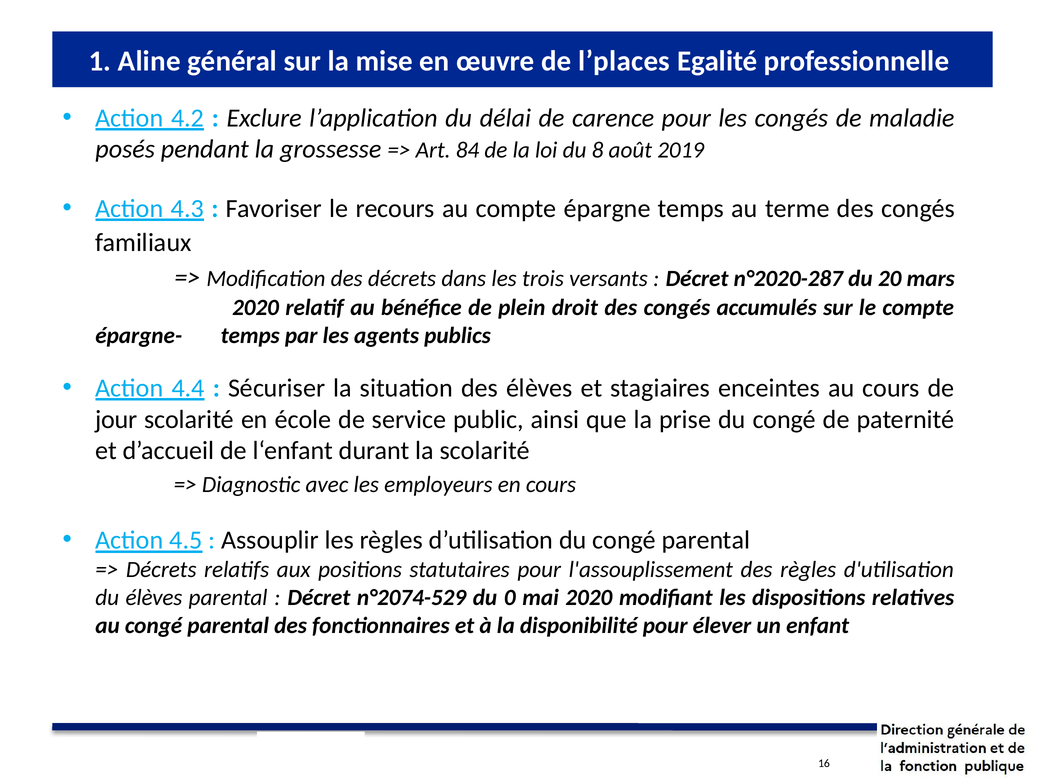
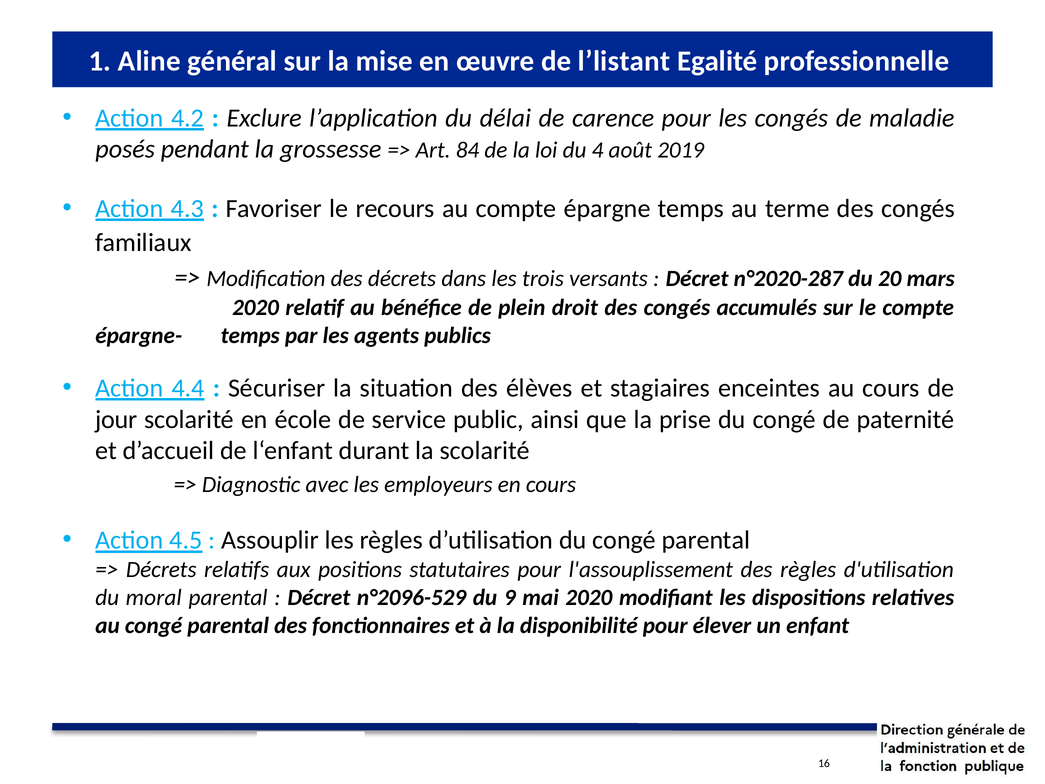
l’places: l’places -> l’listant (624, 61)
8: 8 -> 4 (598, 150)
du élèves: élèves -> moral (154, 597)
n°2074-529: n°2074-529 -> n°2096-529 (412, 597)
0: 0 -> 9 (510, 597)
